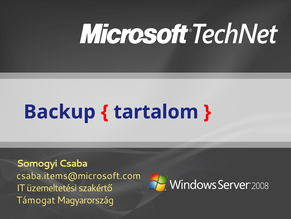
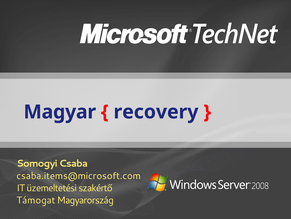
Backup: Backup -> Magyar (60, 112)
tartalom: tartalom -> recovery (156, 112)
